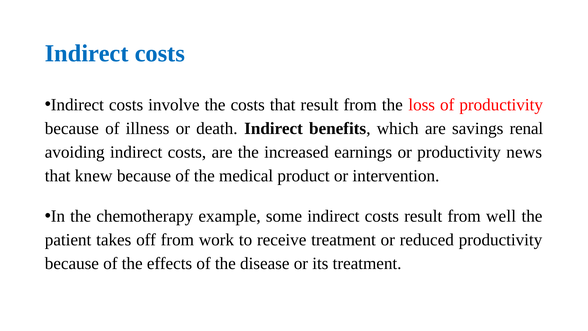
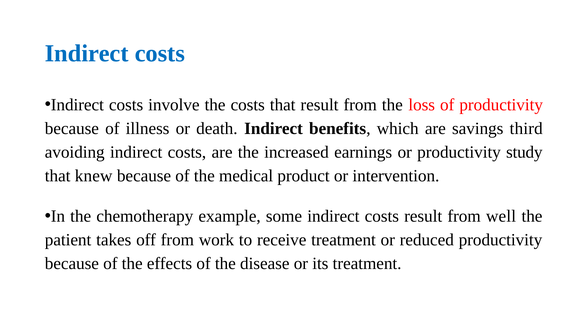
renal: renal -> third (526, 128)
news: news -> study (524, 152)
